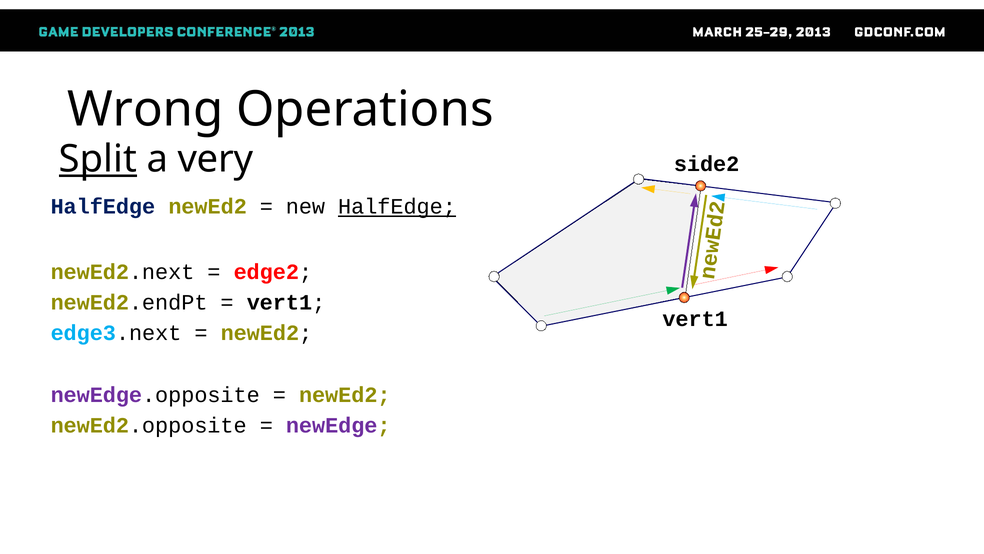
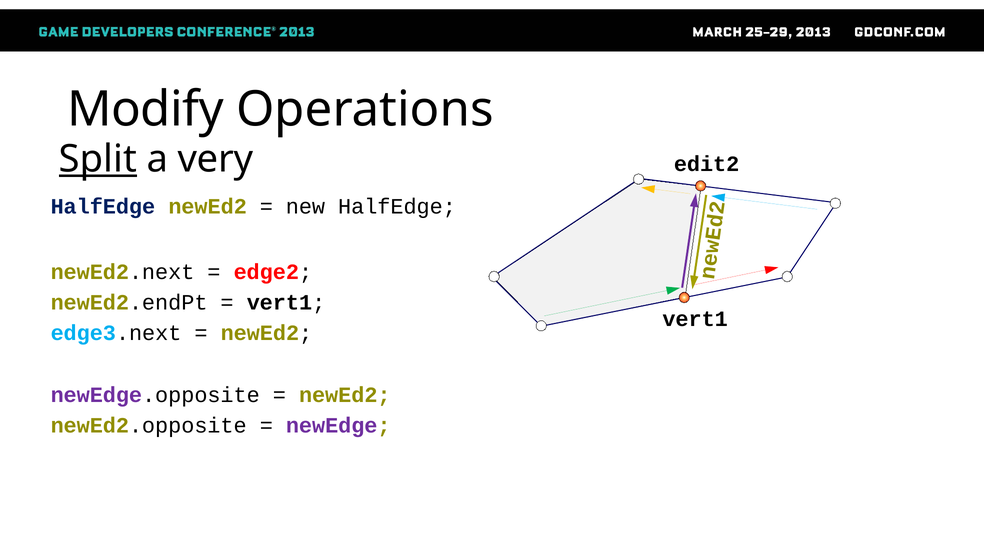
Wrong: Wrong -> Modify (145, 110)
side2: side2 -> edit2 (707, 164)
HalfEdge underline: present -> none (397, 207)
